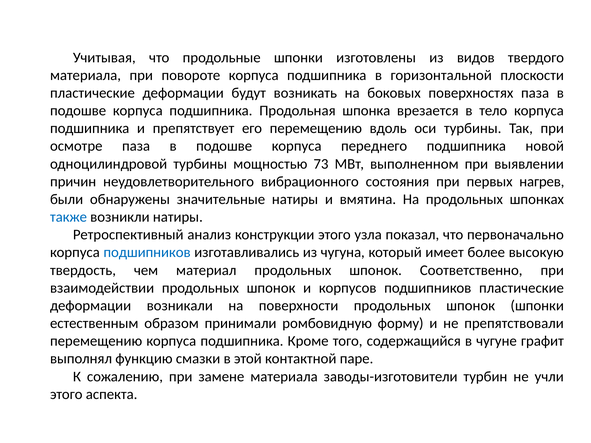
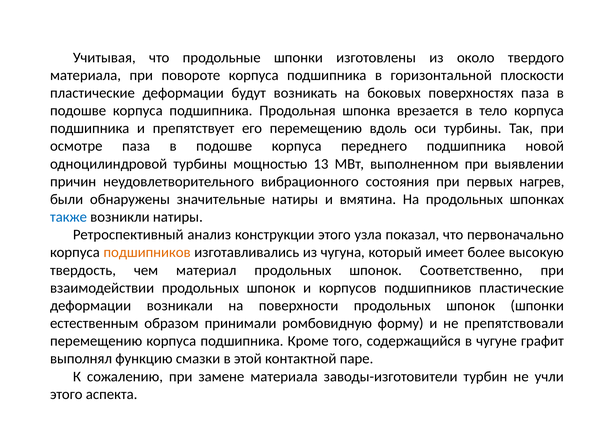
видов: видов -> около (476, 58)
73: 73 -> 13 (321, 164)
подшипников colour: blue -> orange (147, 253)
